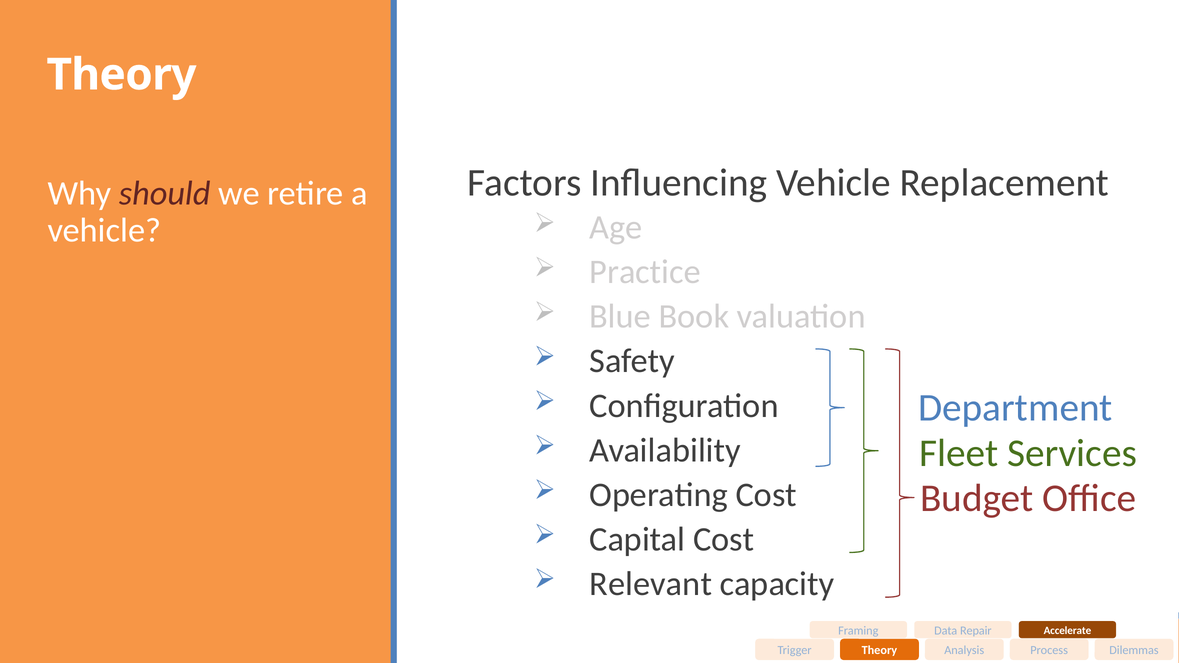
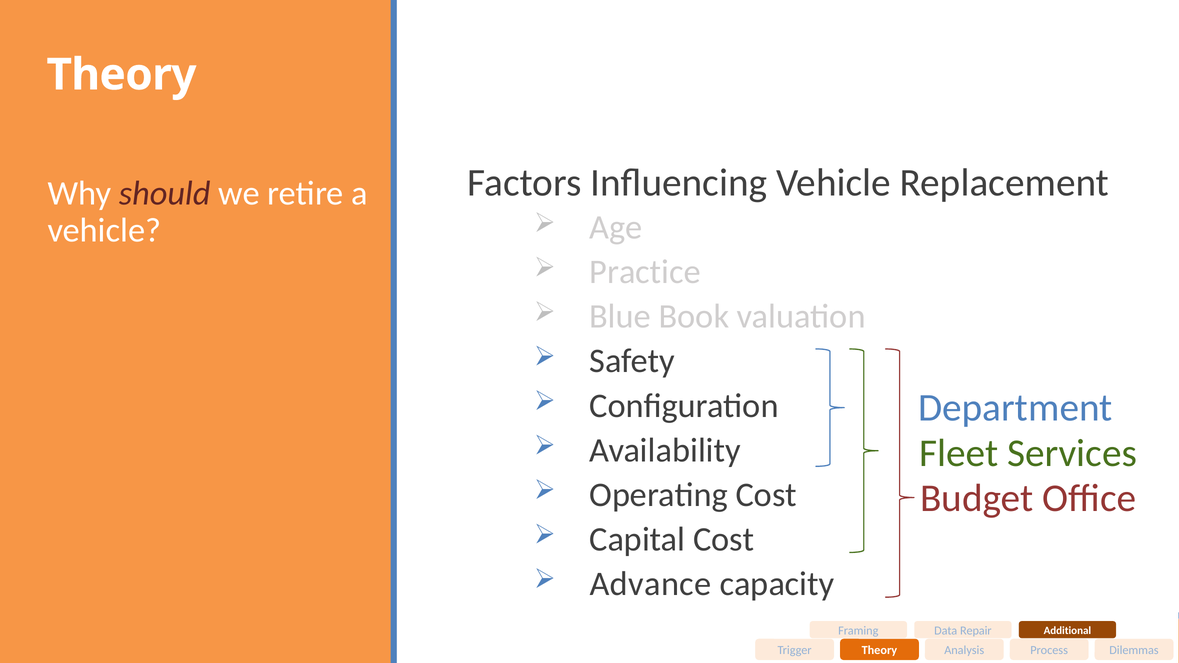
Relevant: Relevant -> Advance (651, 584)
Accelerate: Accelerate -> Additional (1067, 631)
